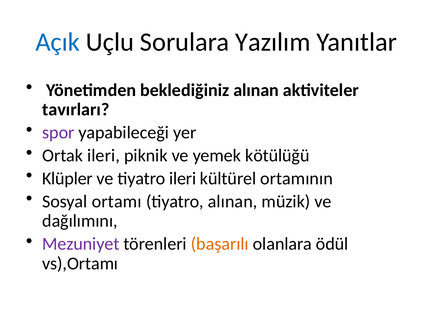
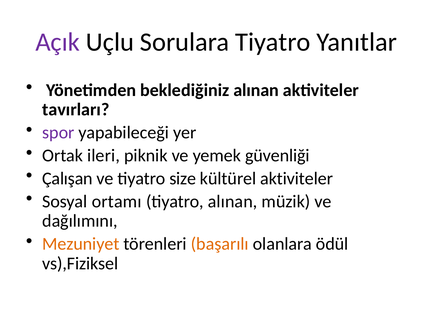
Açık colour: blue -> purple (58, 42)
Sorulara Yazılım: Yazılım -> Tiyatro (273, 42)
kötülüğü: kötülüğü -> güvenliği (277, 155)
Klüpler: Klüpler -> Çalışan (67, 178)
tiyatro ileri: ileri -> size (183, 178)
kültürel ortamının: ortamının -> aktiviteler (297, 178)
Mezuniyet colour: purple -> orange (81, 244)
vs),Ortamı: vs),Ortamı -> vs),Fiziksel (80, 263)
